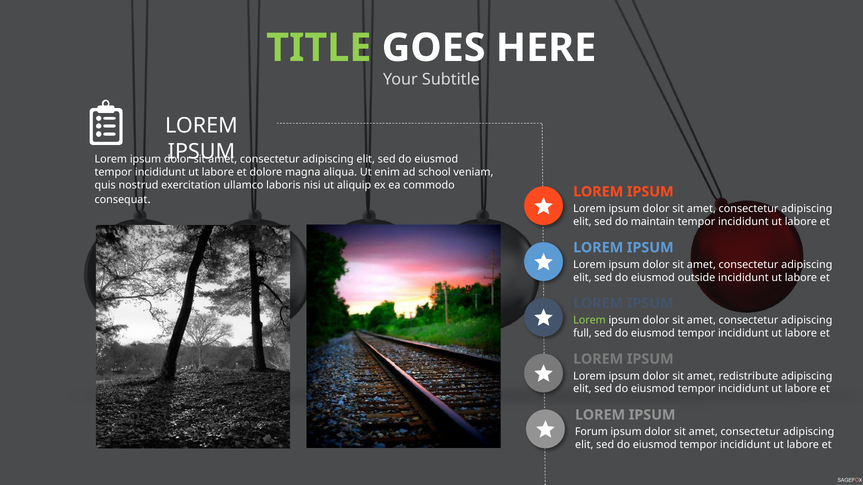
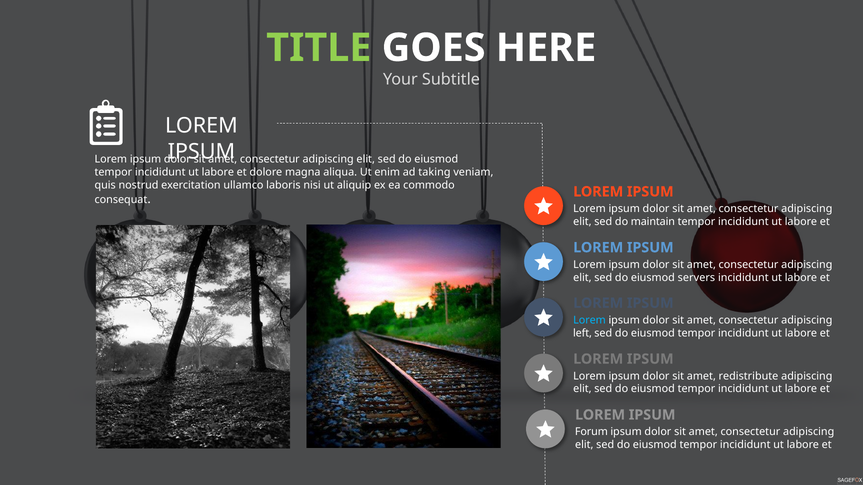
school: school -> taking (434, 172)
outside: outside -> servers (696, 278)
Lorem colour: light green -> light blue (590, 320)
full: full -> left (582, 333)
